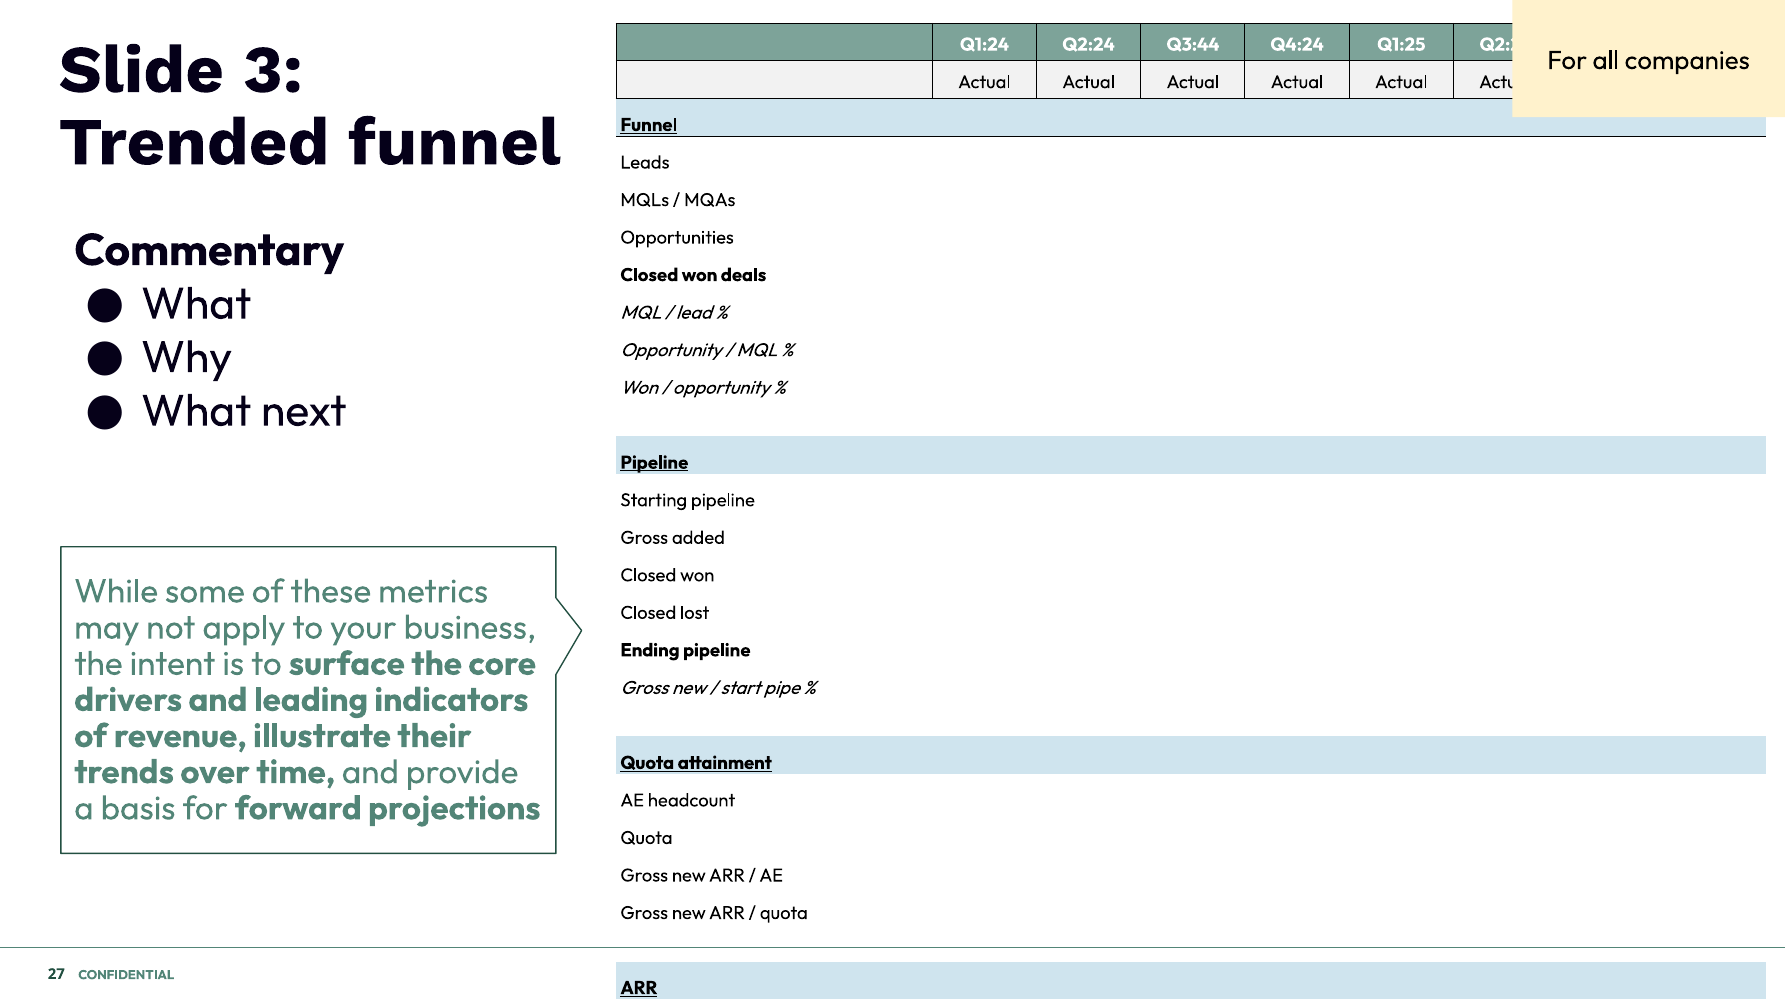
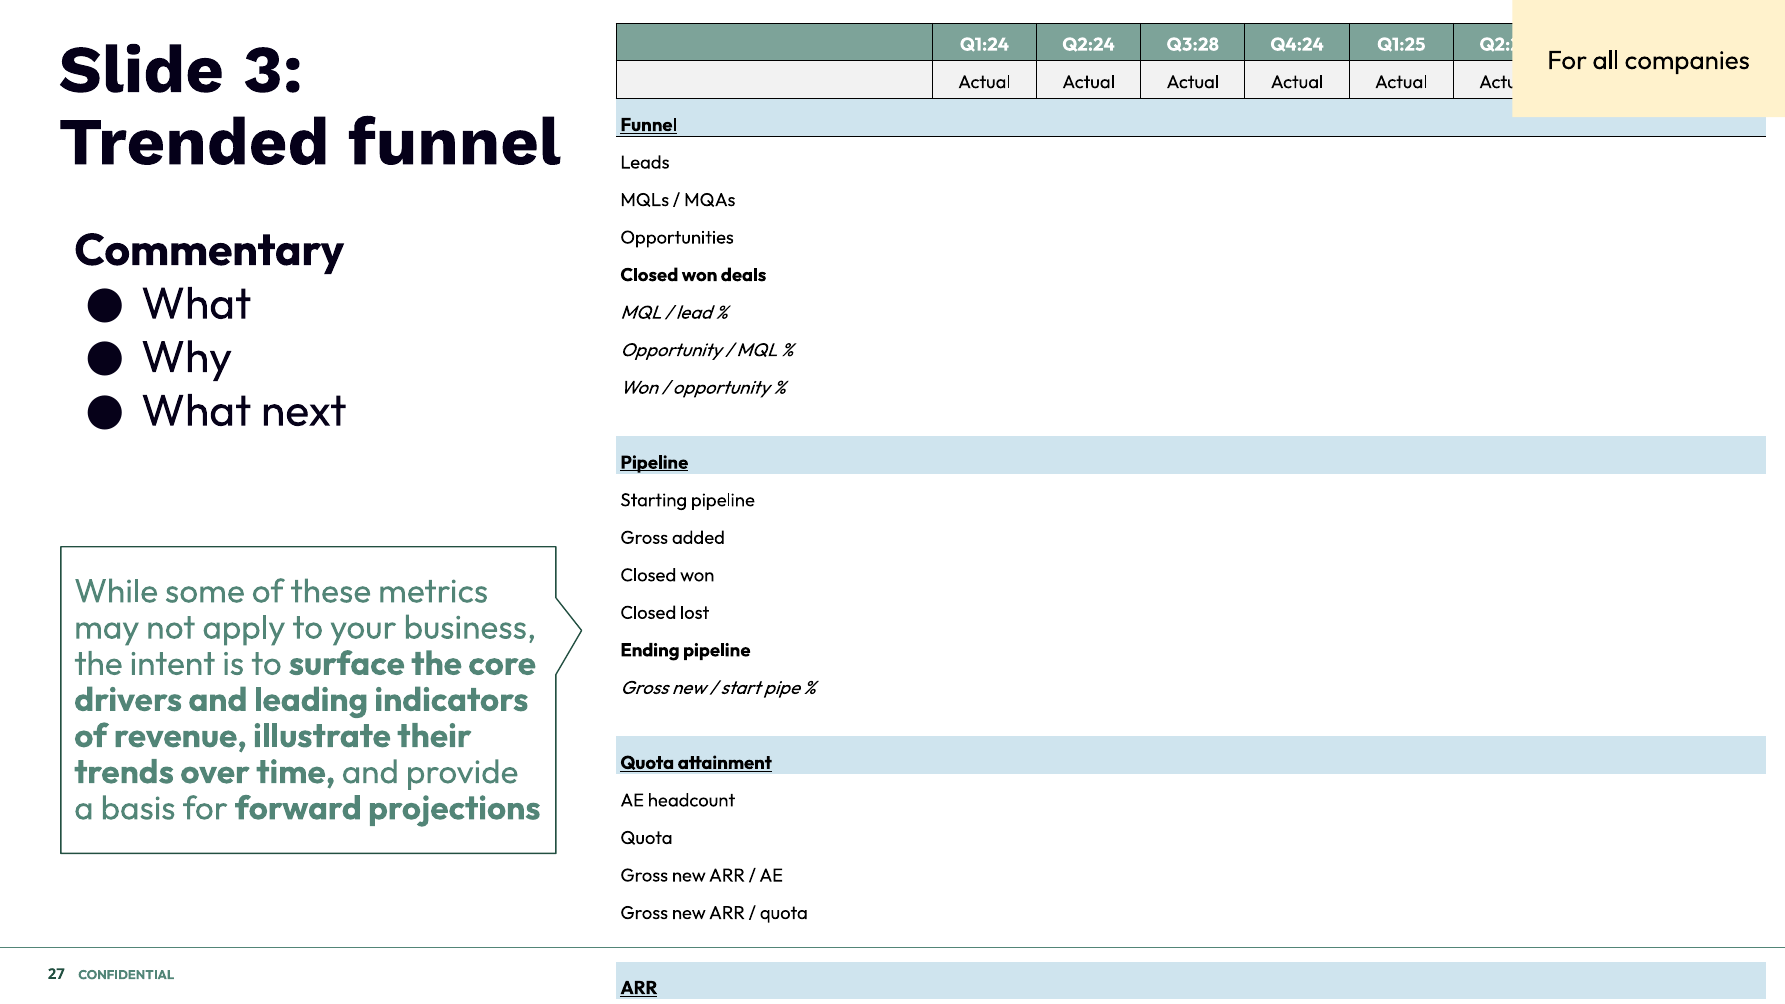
Q3:44: Q3:44 -> Q3:28 (1193, 45)
